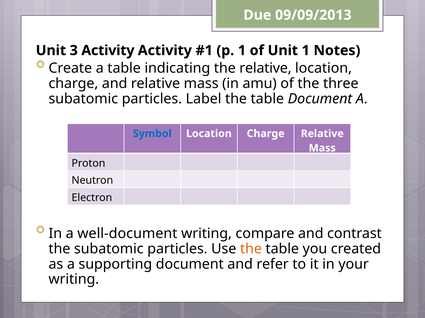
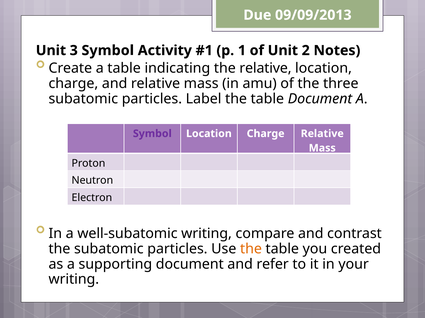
3 Activity: Activity -> Symbol (108, 51)
Unit 1: 1 -> 2 (306, 51)
Symbol colour: blue -> purple (152, 134)
well-document: well-document -> well-subatomic (127, 234)
